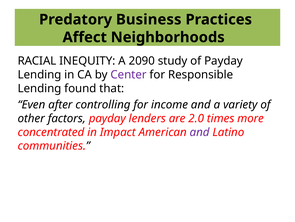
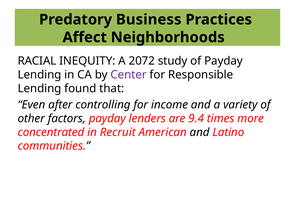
2090: 2090 -> 2072 (142, 61)
2.0: 2.0 -> 9.4 (196, 118)
Impact: Impact -> Recruit (118, 132)
and colour: purple -> black (200, 132)
